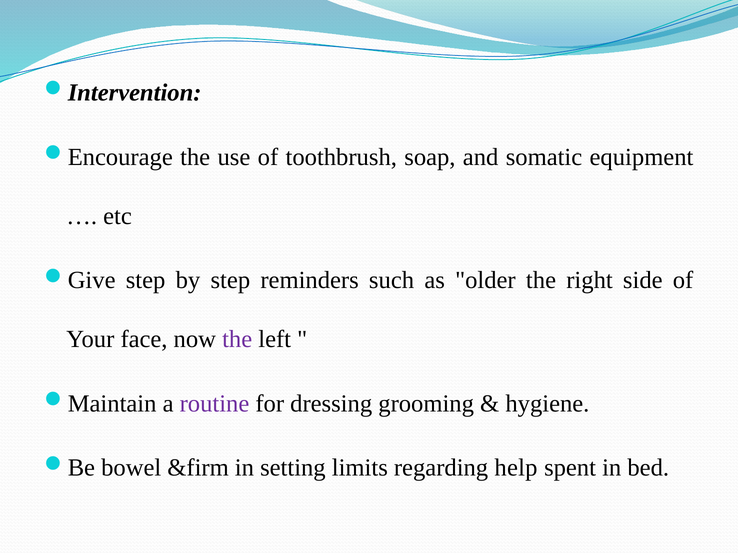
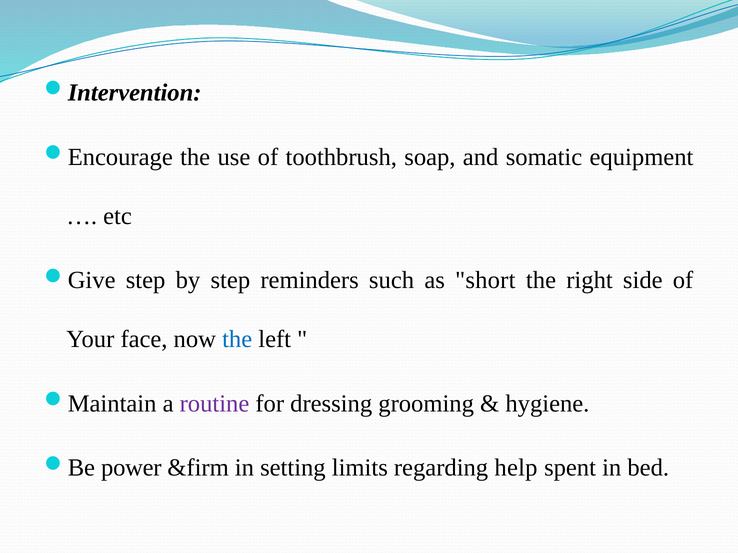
older: older -> short (485, 280)
the colour: purple -> blue (237, 339)
bowel: bowel -> power (131, 468)
